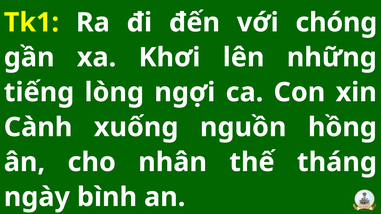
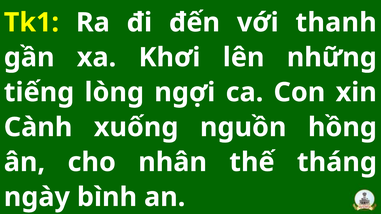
chóng: chóng -> thanh (336, 23)
